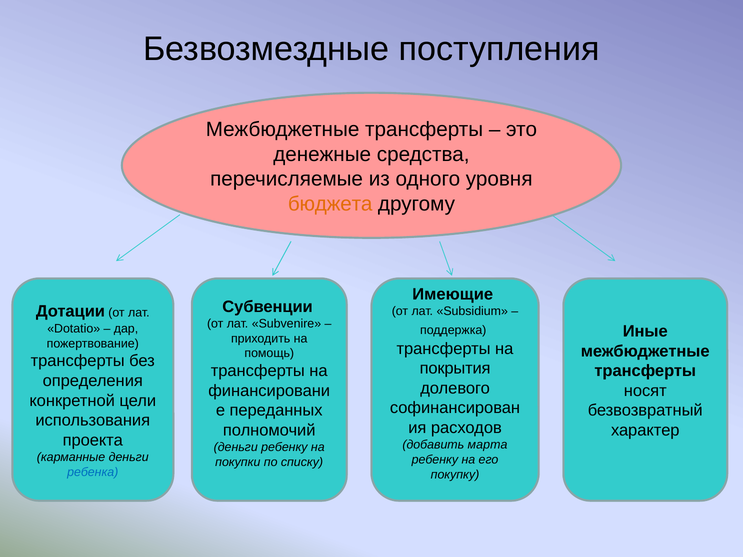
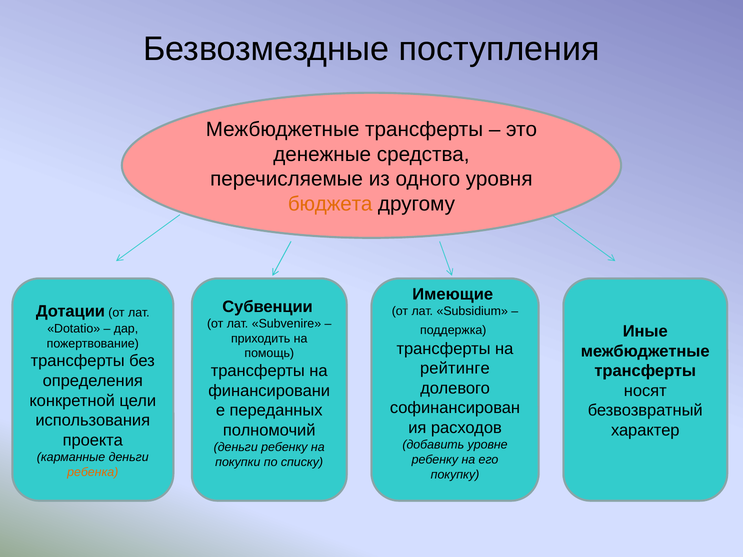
покрытия: покрытия -> рейтинге (455, 369)
марта: марта -> уровне (488, 445)
ребенка colour: blue -> orange (93, 472)
